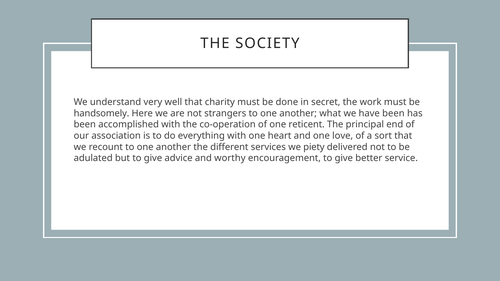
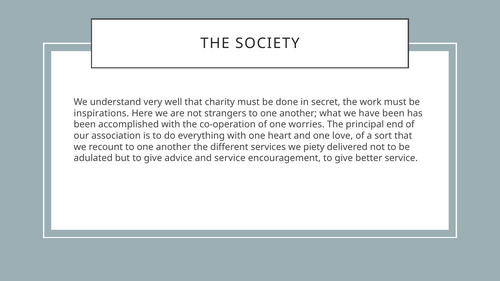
handsomely: handsomely -> inspirations (101, 113)
reticent: reticent -> worries (307, 125)
and worthy: worthy -> service (230, 158)
